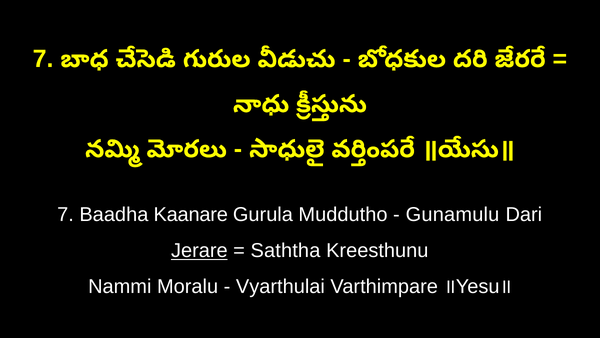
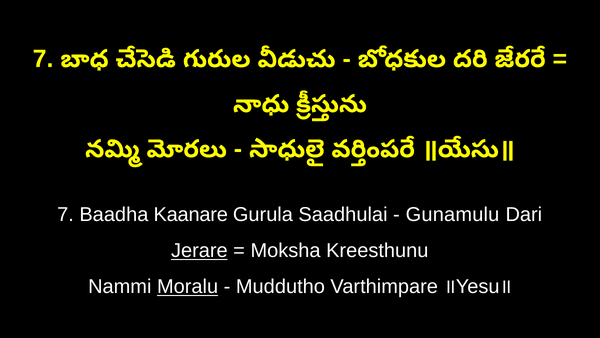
Muddutho: Muddutho -> Saadhulai (343, 214)
Saththa: Saththa -> Moksha (286, 250)
Moralu underline: none -> present (188, 286)
Vyarthulai: Vyarthulai -> Muddutho (280, 286)
